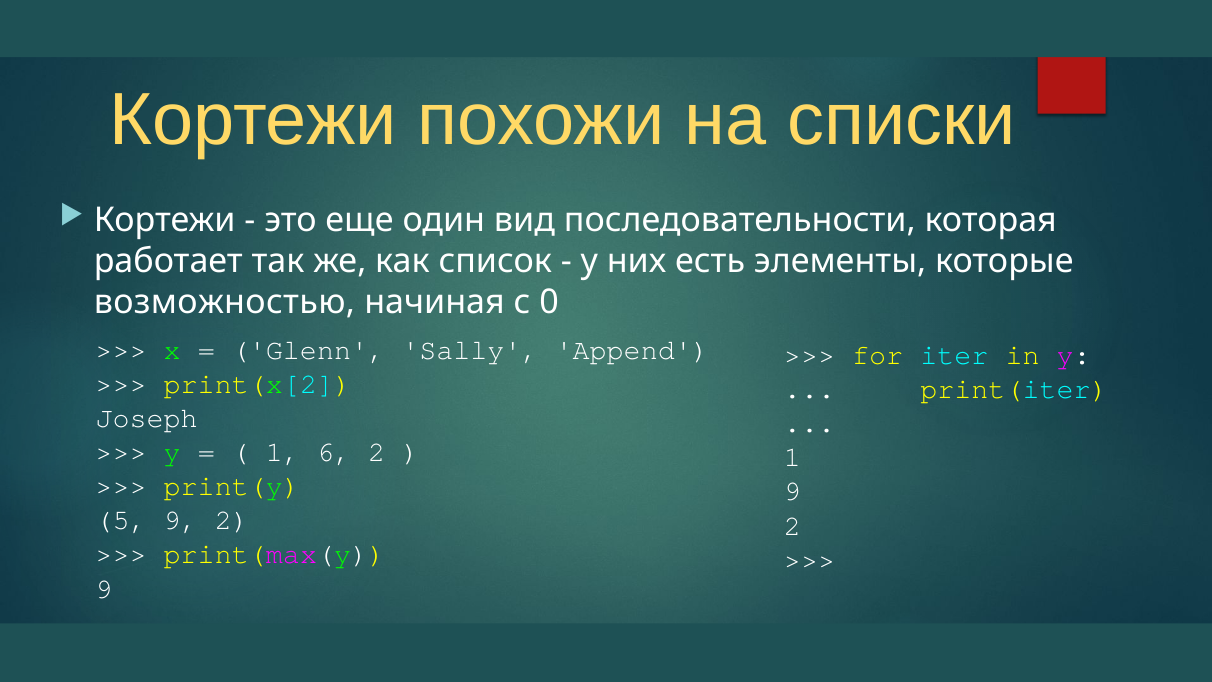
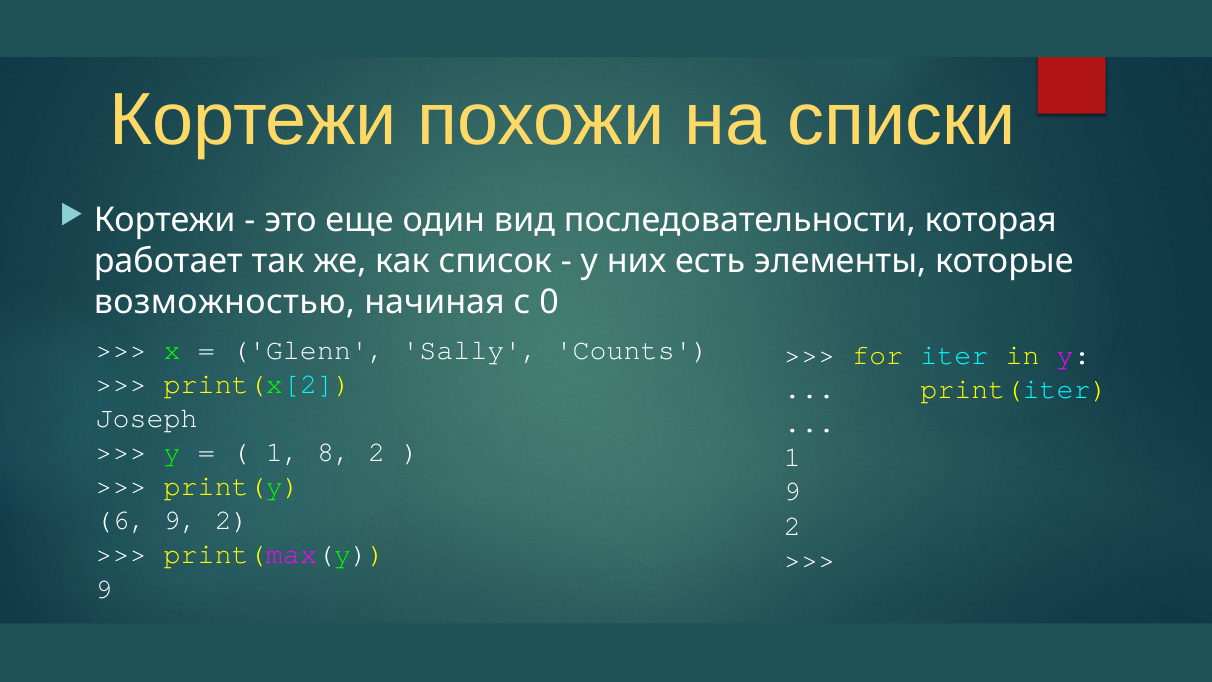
Append: Append -> Counts (632, 350)
6: 6 -> 8 (334, 452)
5: 5 -> 6 (121, 520)
